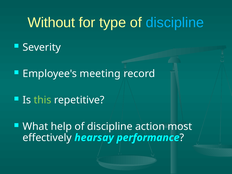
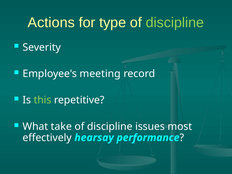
Without: Without -> Actions (51, 23)
discipline colour: light blue -> light green (175, 23)
help: help -> take (61, 126)
action: action -> issues (150, 126)
